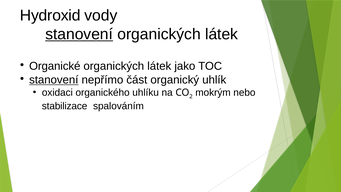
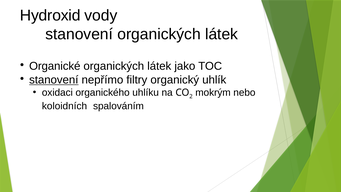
stanovení underline: present -> none (79, 34)
část: část -> filtry (137, 80)
stabilizace: stabilizace -> koloidních (64, 106)
